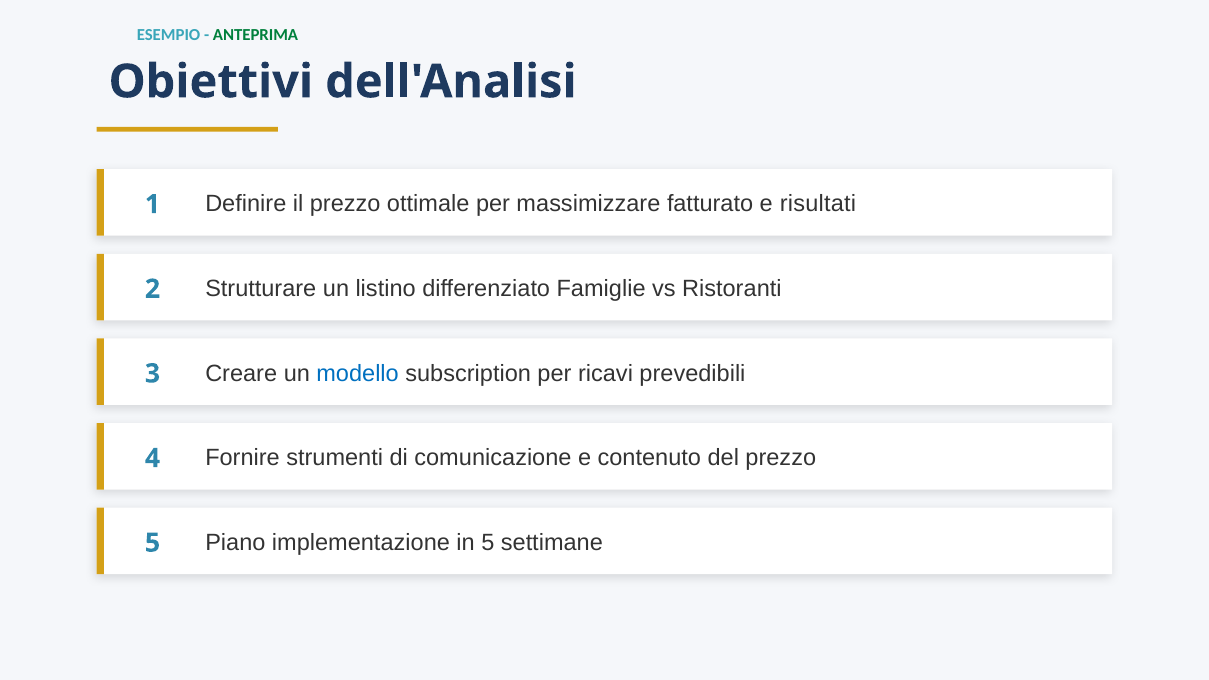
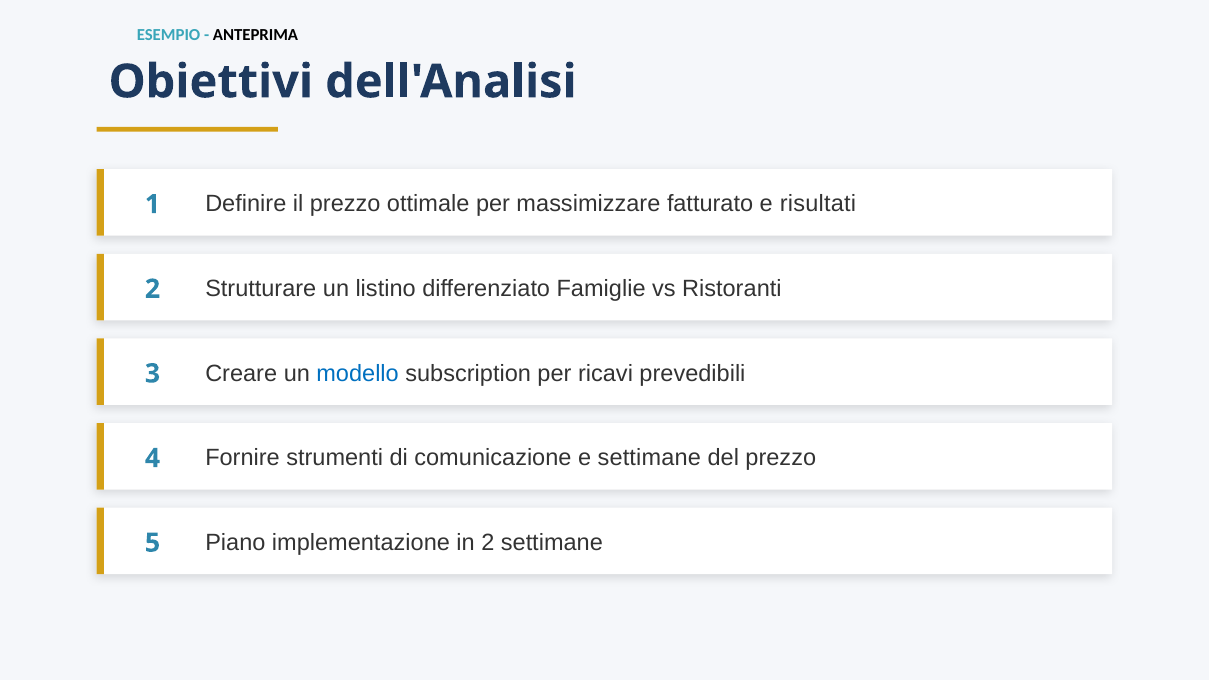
ANTEPRIMA colour: green -> black (256, 35)
e contenuto: contenuto -> settimane (649, 458)
in 5: 5 -> 2 (488, 543)
